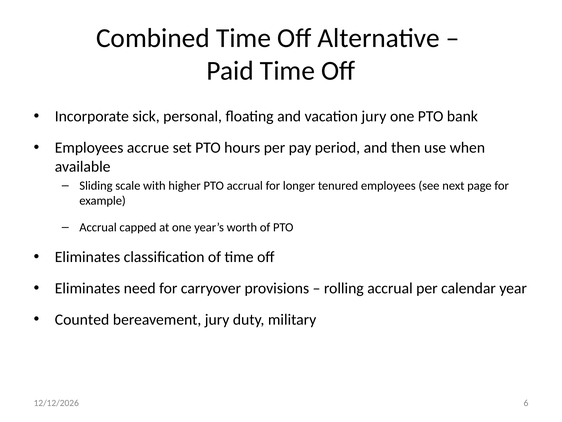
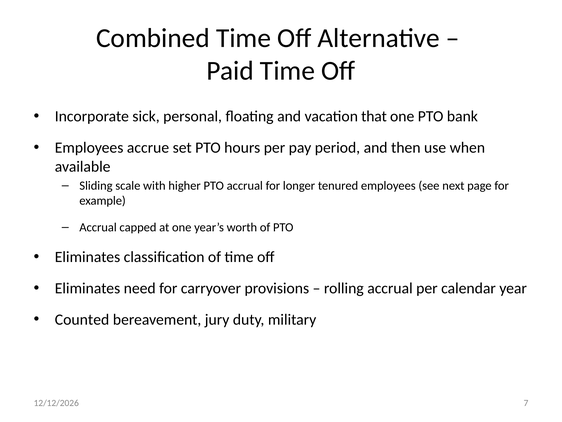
vacation jury: jury -> that (374, 116)
6: 6 -> 7 (526, 402)
